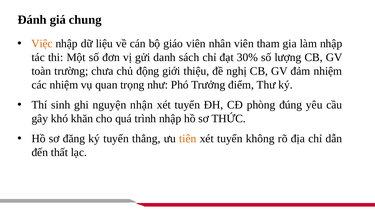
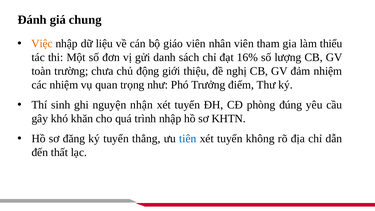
làm nhập: nhập -> thiểu (331, 44)
30%: 30% -> 16% (247, 57)
THỨC: THỨC -> KHTN (229, 119)
tiên colour: orange -> blue (188, 139)
